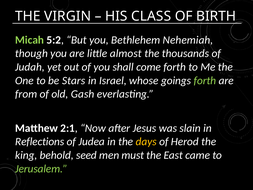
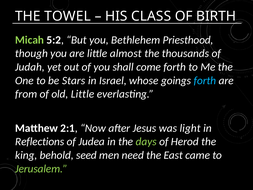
VIRGIN: VIRGIN -> TOWEL (68, 16)
Nehemiah: Nehemiah -> Priesthood (188, 40)
forth colour: light green -> light blue (205, 80)
old Gash: Gash -> Little (83, 94)
slain: slain -> light (190, 128)
days colour: yellow -> light green (146, 141)
must: must -> need (133, 155)
